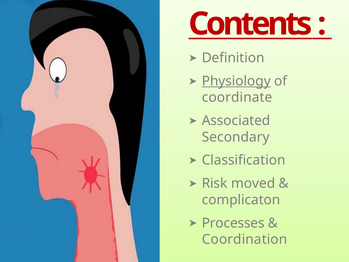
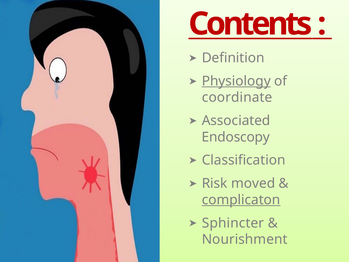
Secondary: Secondary -> Endoscopy (236, 137)
complicaton underline: none -> present (241, 200)
Processes: Processes -> Sphincter (233, 223)
Coordination: Coordination -> Nourishment (245, 239)
